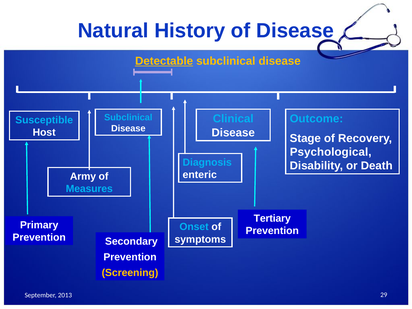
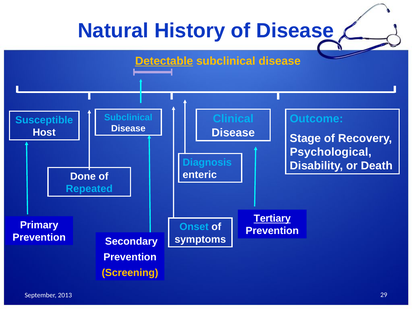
Army: Army -> Done (83, 176)
Measures: Measures -> Repeated (89, 189)
Tertiary underline: none -> present (272, 219)
